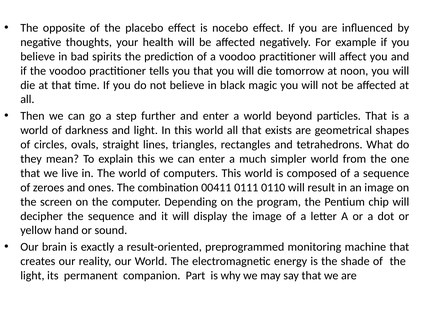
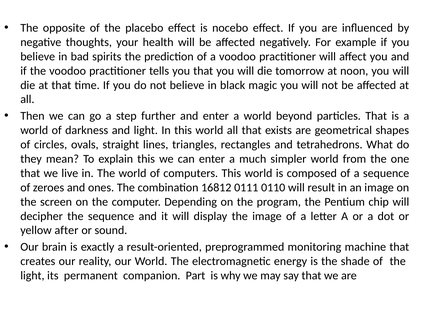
00411: 00411 -> 16812 (216, 188)
hand: hand -> after (66, 230)
